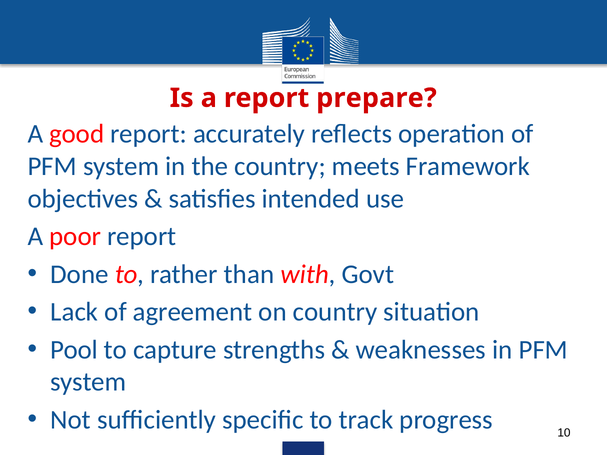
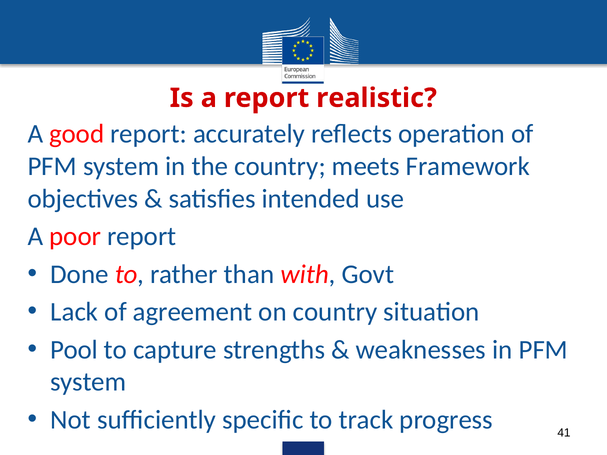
prepare: prepare -> realistic (377, 98)
10: 10 -> 41 (564, 433)
